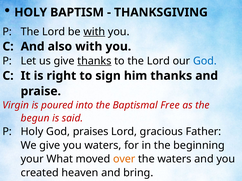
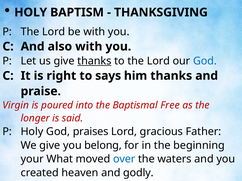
with underline: present -> none (94, 32)
sign: sign -> says (108, 76)
begun: begun -> longer (35, 118)
you waters: waters -> belong (103, 146)
over colour: orange -> blue (124, 159)
bring: bring -> godly (138, 173)
